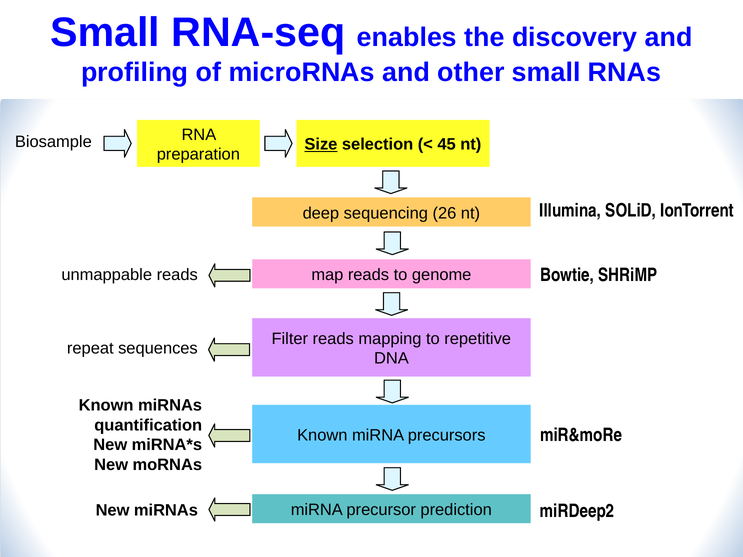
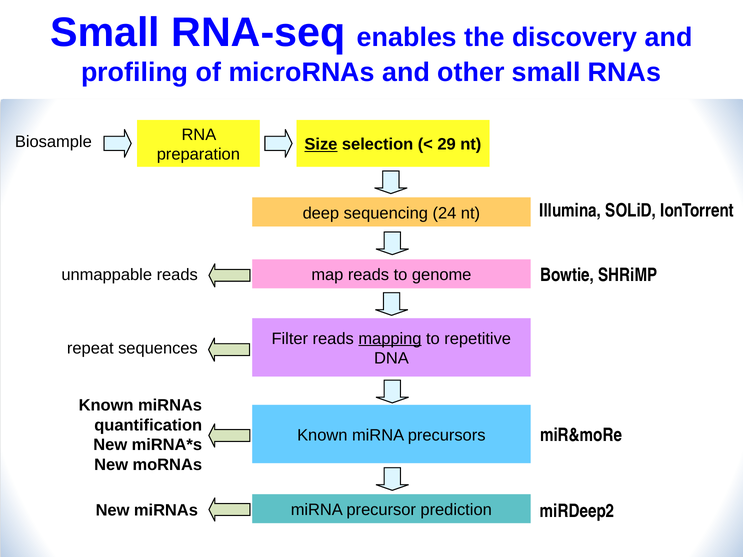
45: 45 -> 29 (447, 145)
26: 26 -> 24 (444, 213)
mapping underline: none -> present (390, 339)
